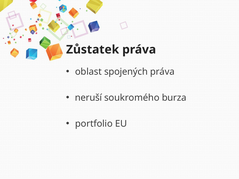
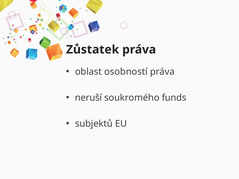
spojených: spojených -> osobností (126, 72)
burza: burza -> funds (174, 98)
portfolio: portfolio -> subjektů (94, 124)
